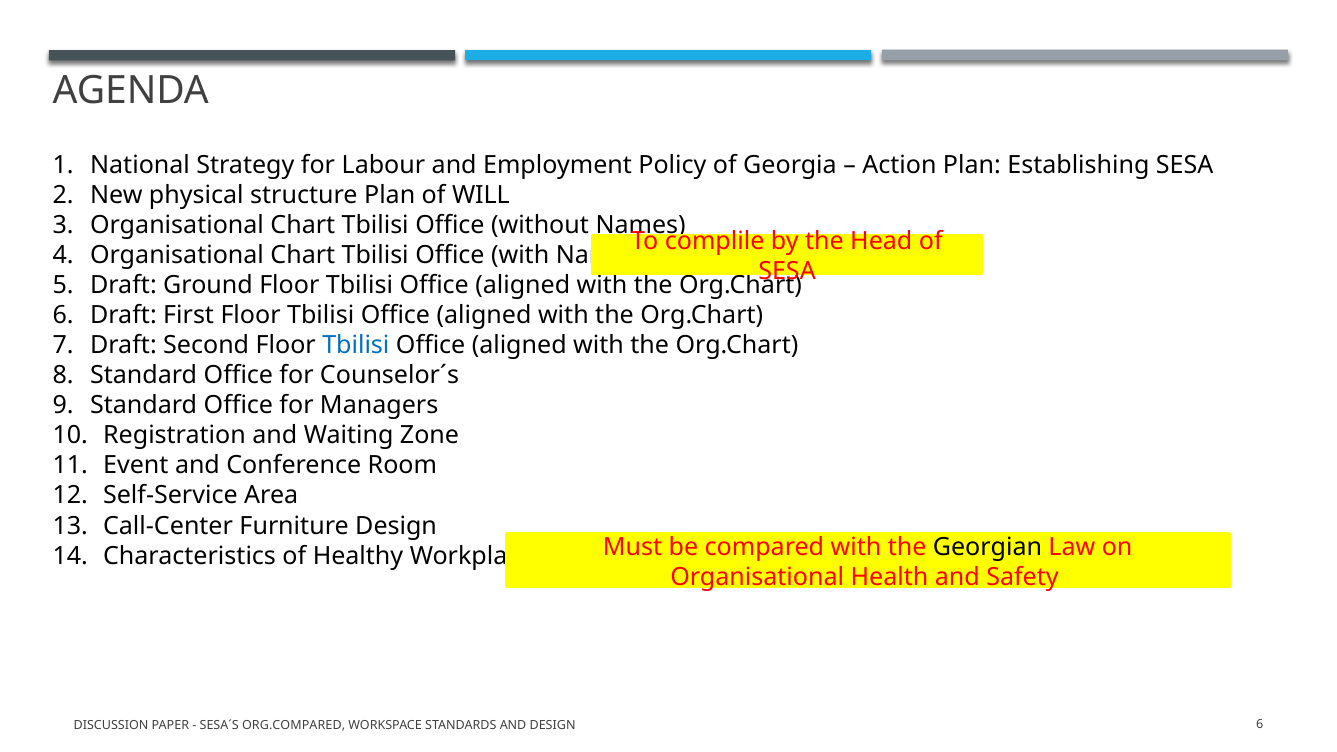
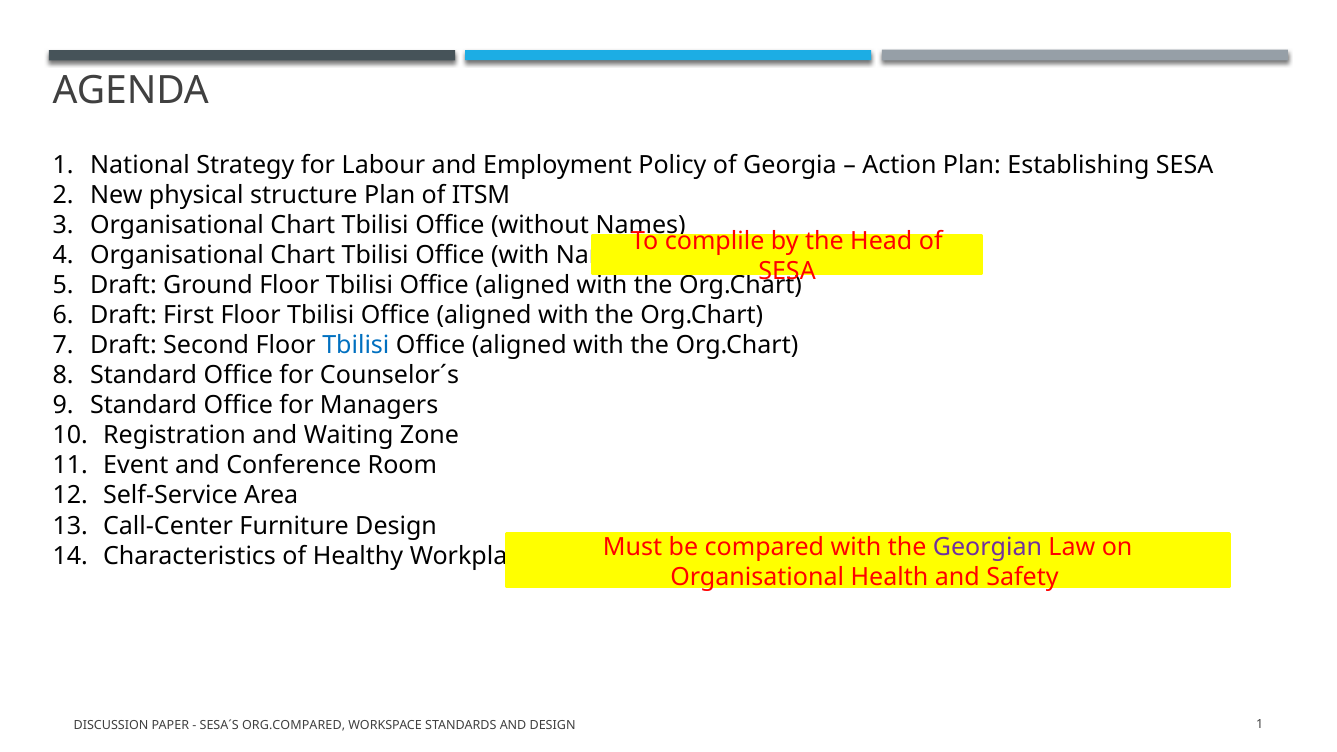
WILL: WILL -> ITSM (481, 195)
Georgian colour: black -> purple (987, 547)
DESIGN 6: 6 -> 1 (1260, 724)
